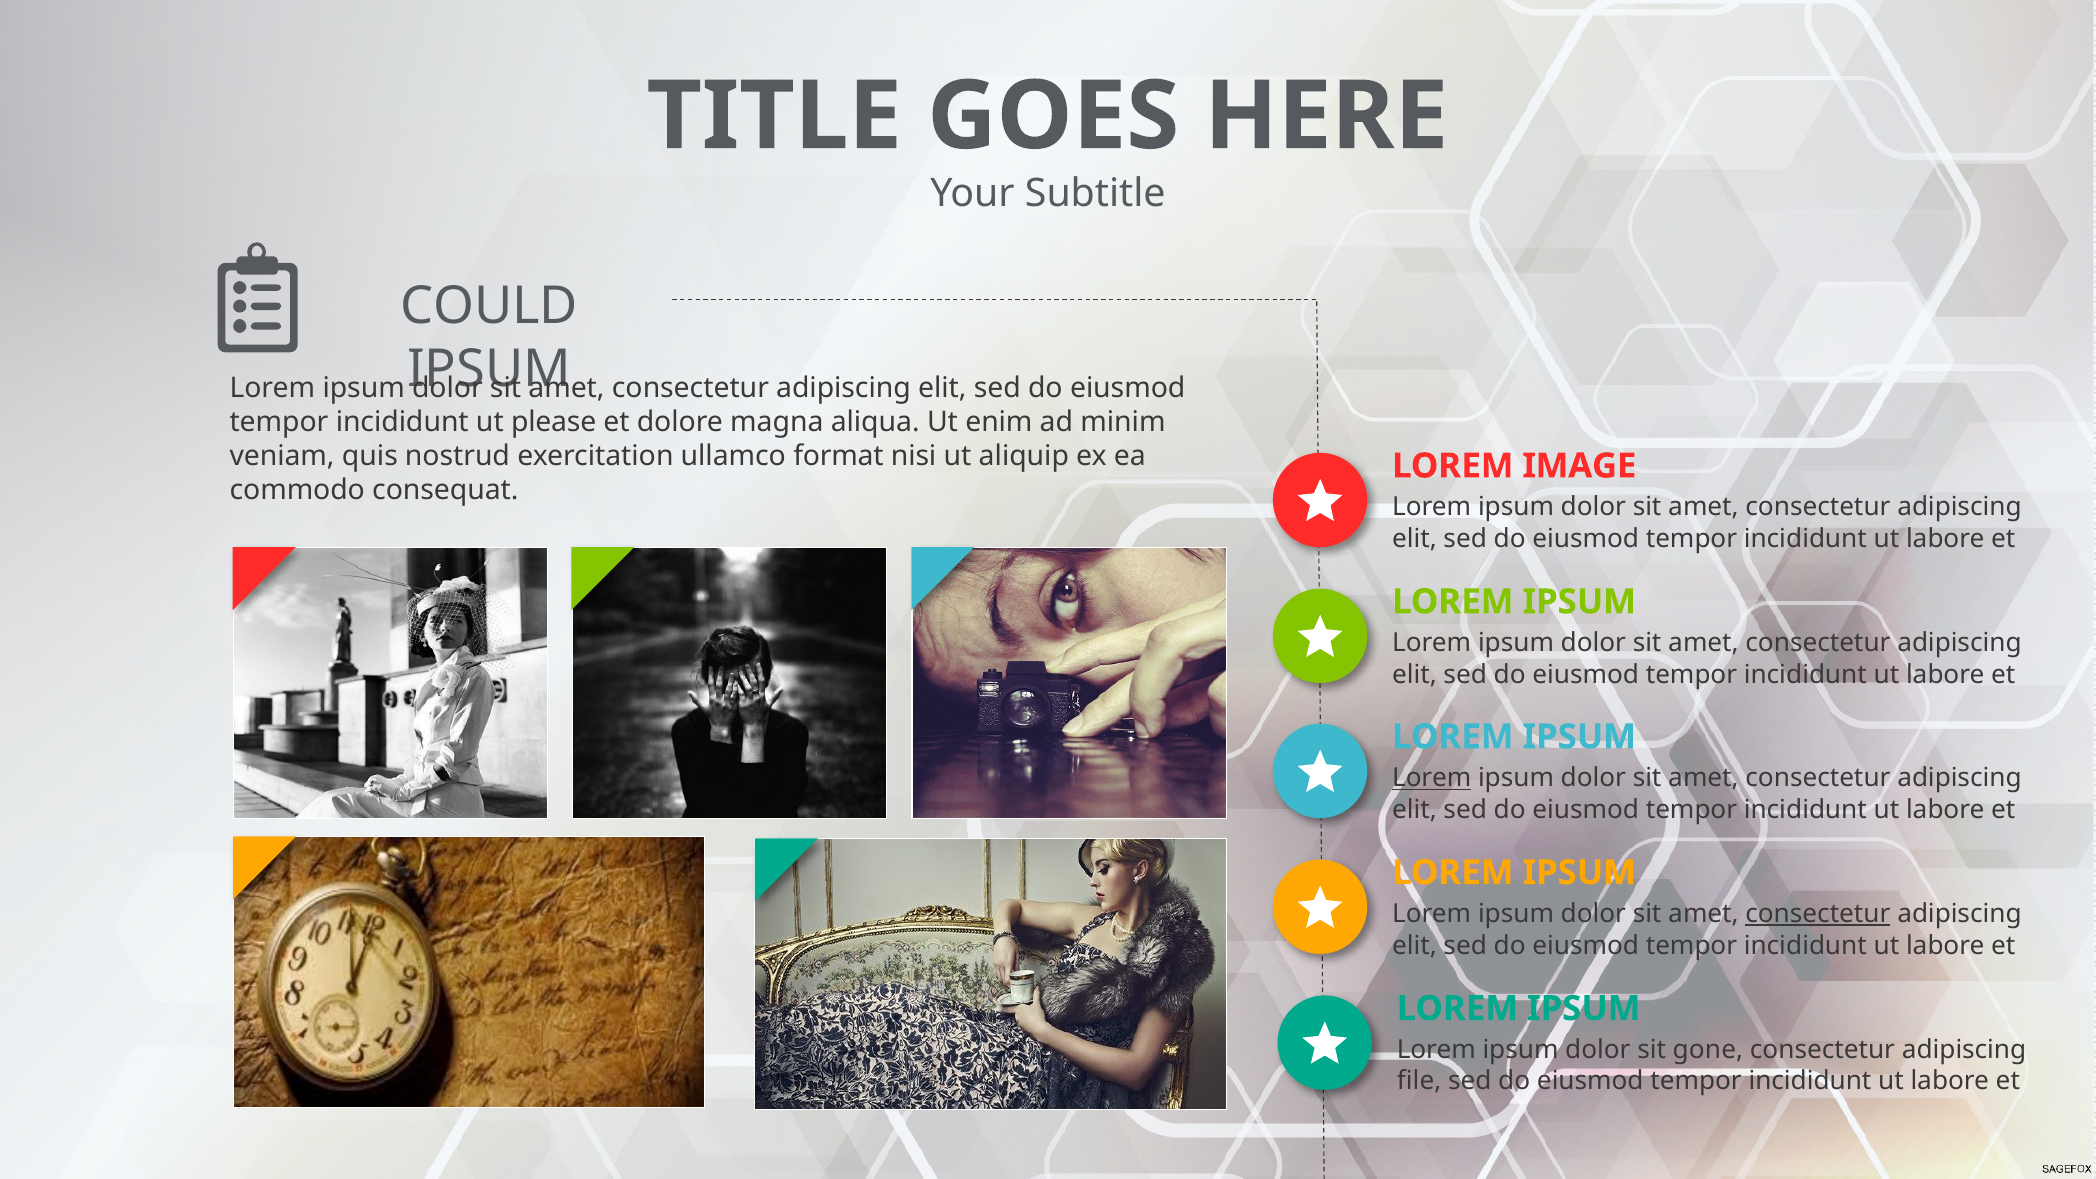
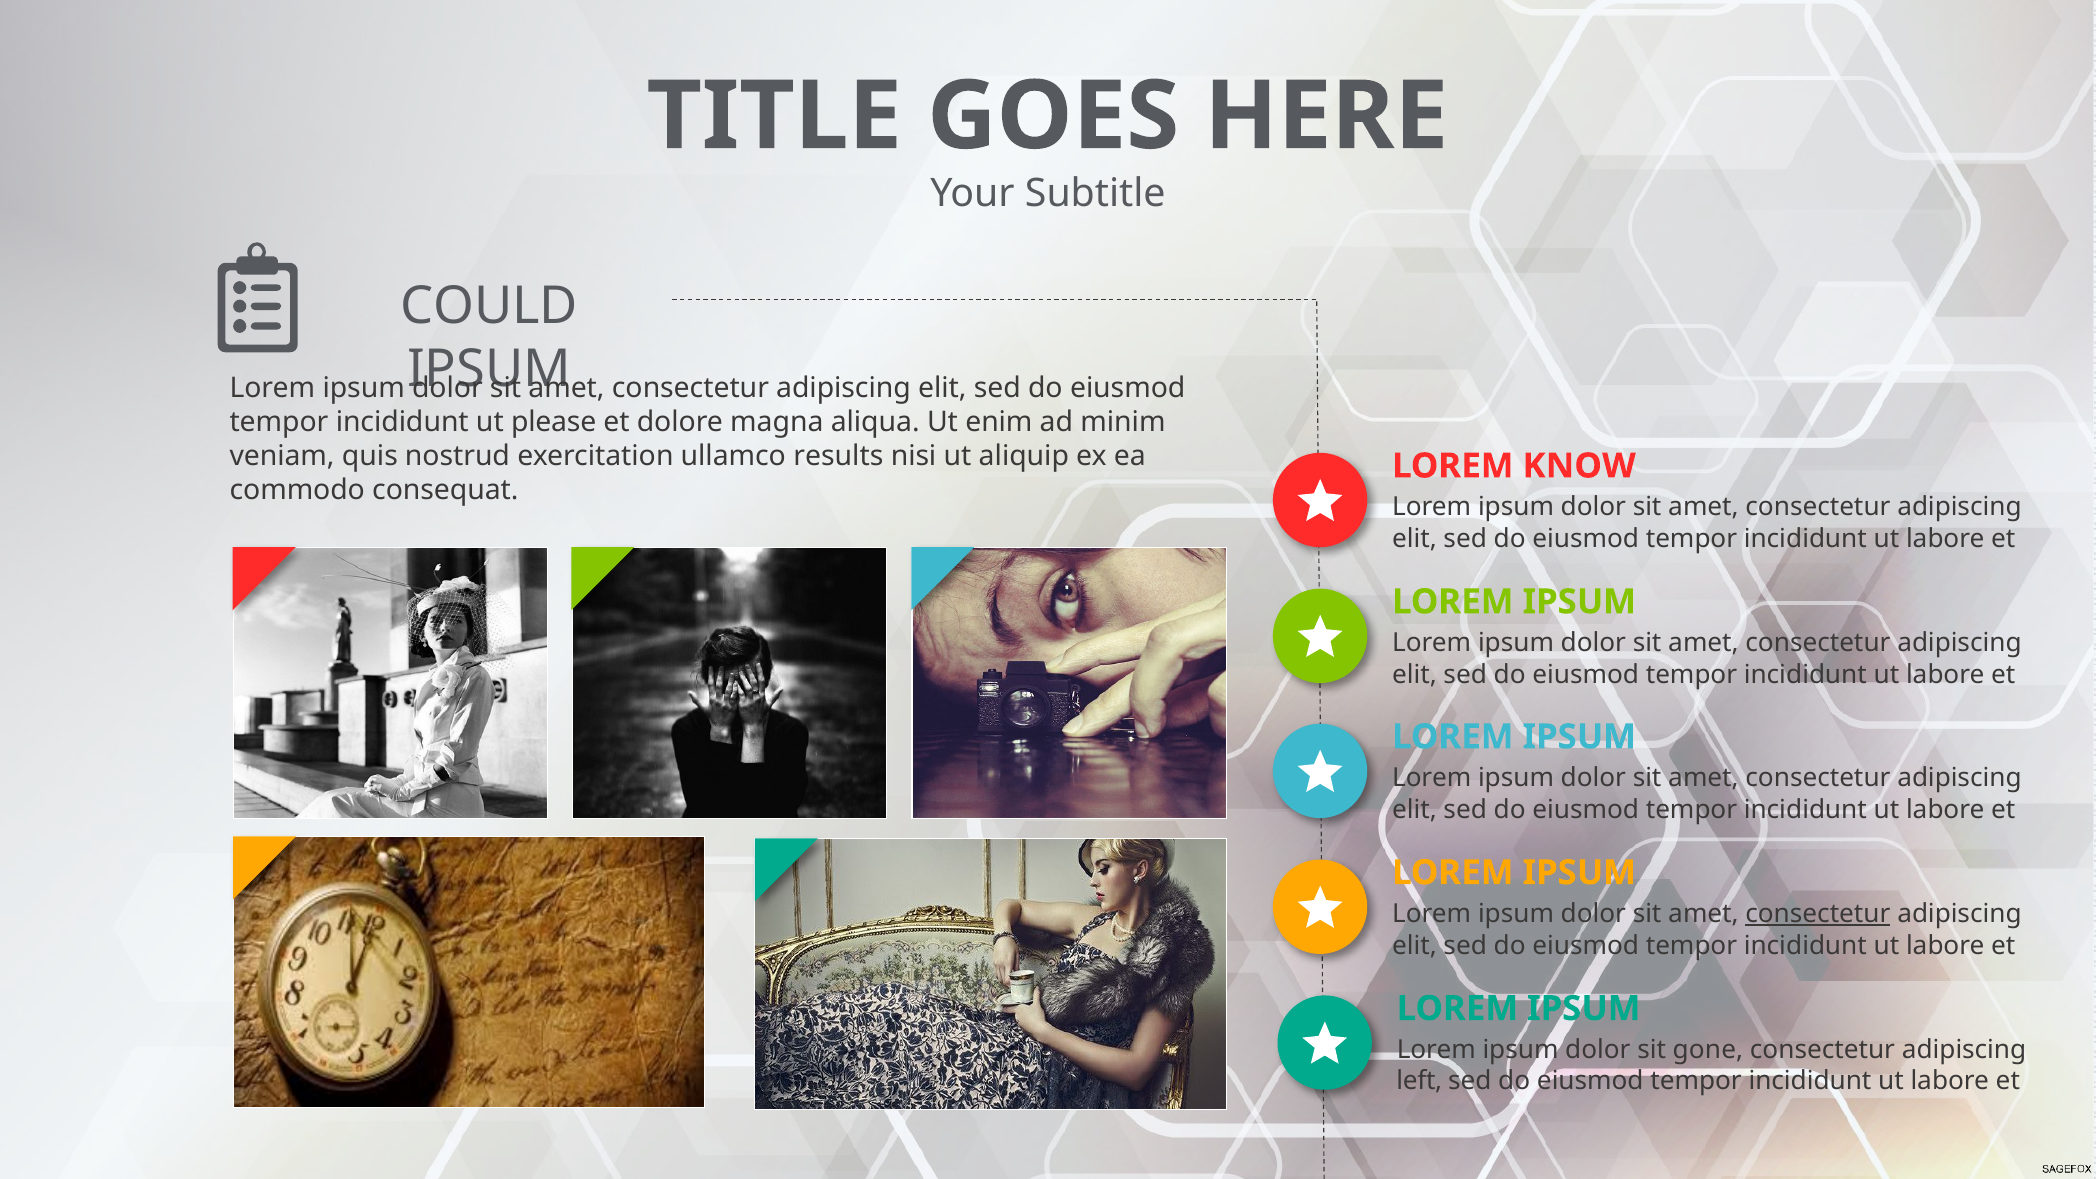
format: format -> results (838, 456)
IMAGE: IMAGE -> KNOW (1579, 466)
Lorem underline: present -> none (1432, 778)
file: file -> left (1419, 1081)
